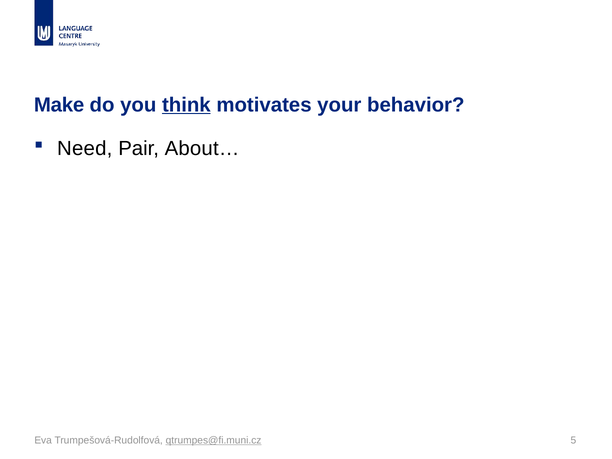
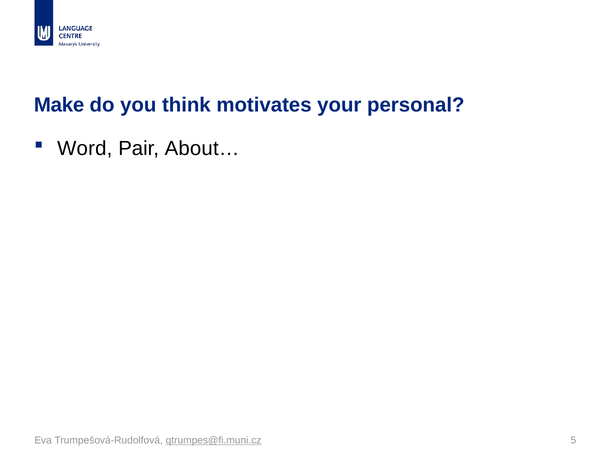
think underline: present -> none (186, 105)
behavior: behavior -> personal (416, 105)
Need: Need -> Word (85, 149)
